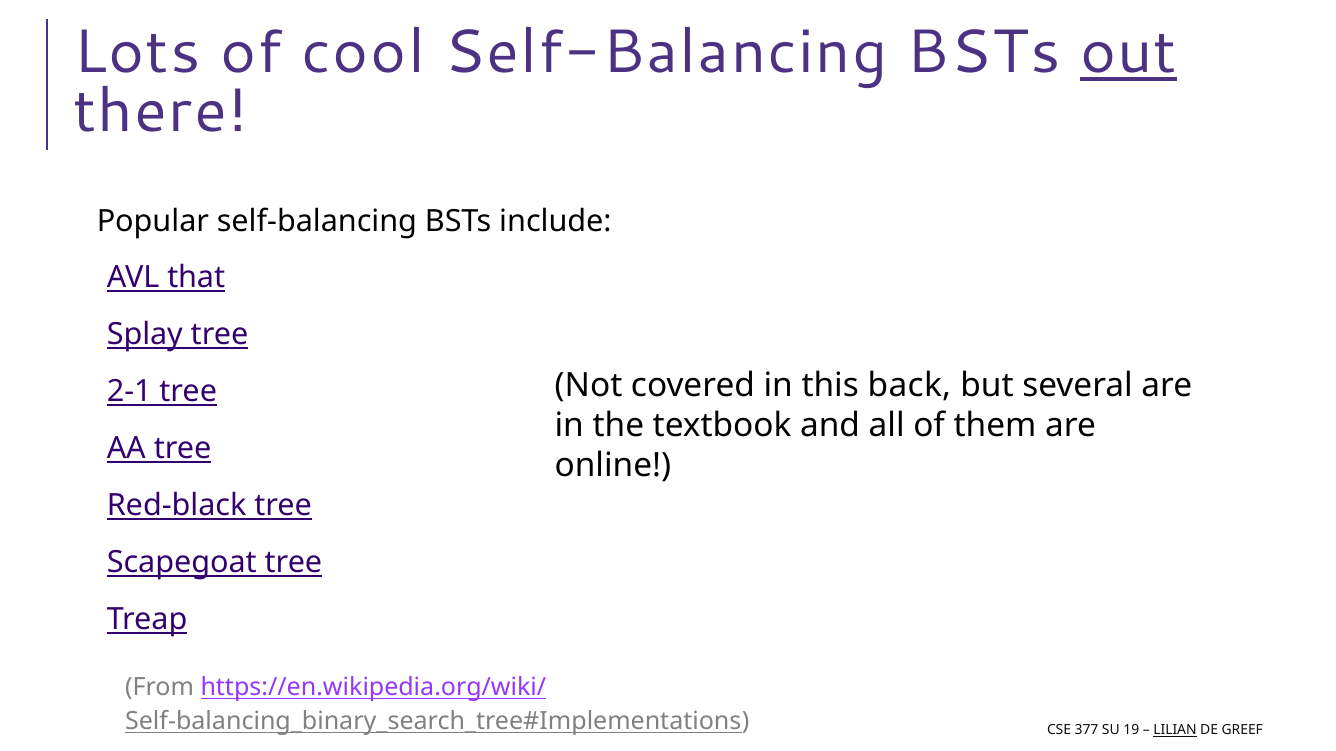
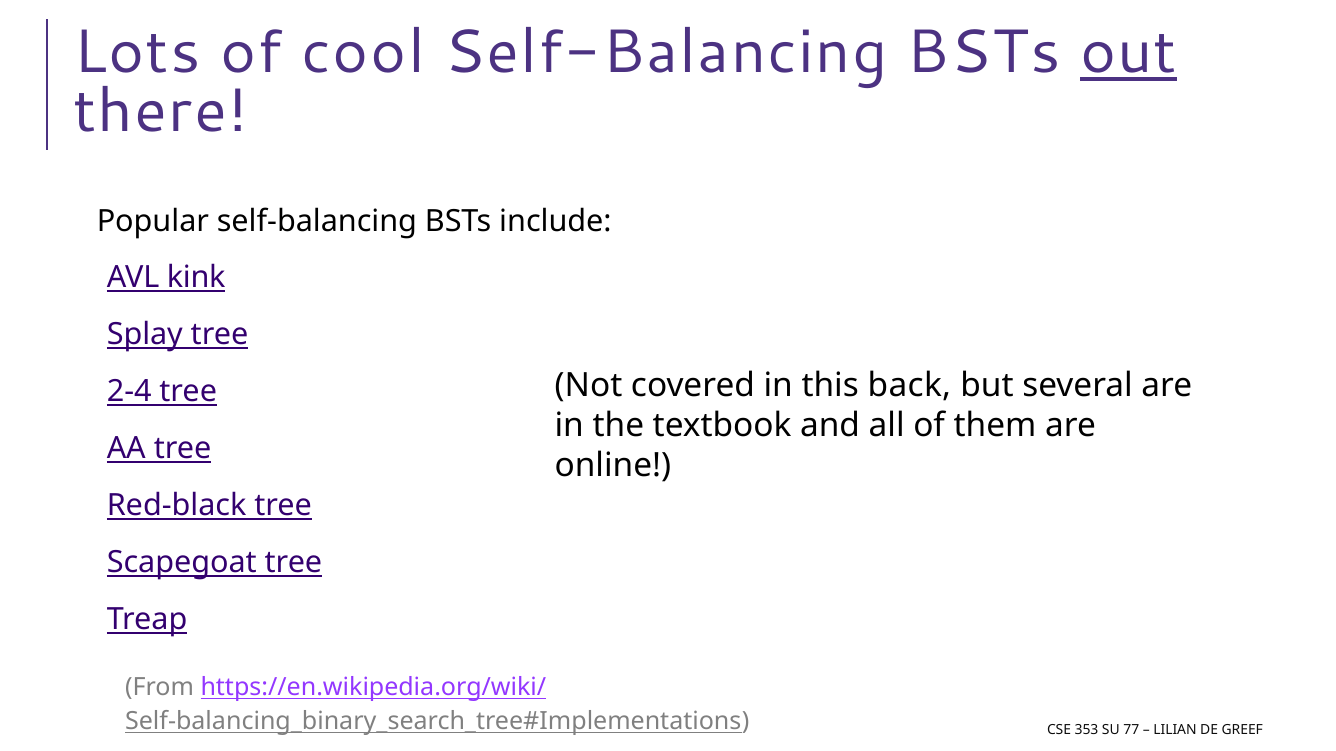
that: that -> kink (196, 278)
2-1: 2-1 -> 2-4 (129, 392)
377: 377 -> 353 (1087, 731)
19: 19 -> 77 (1131, 731)
LILIAN underline: present -> none (1175, 731)
